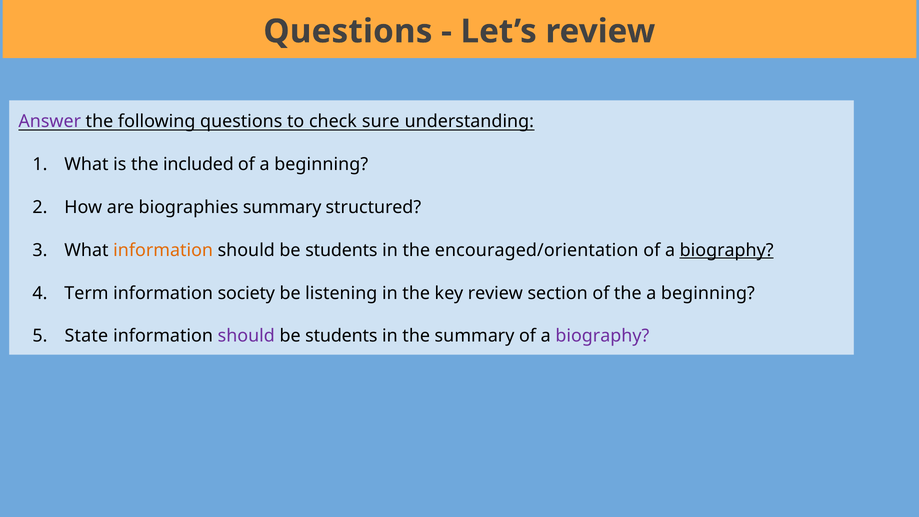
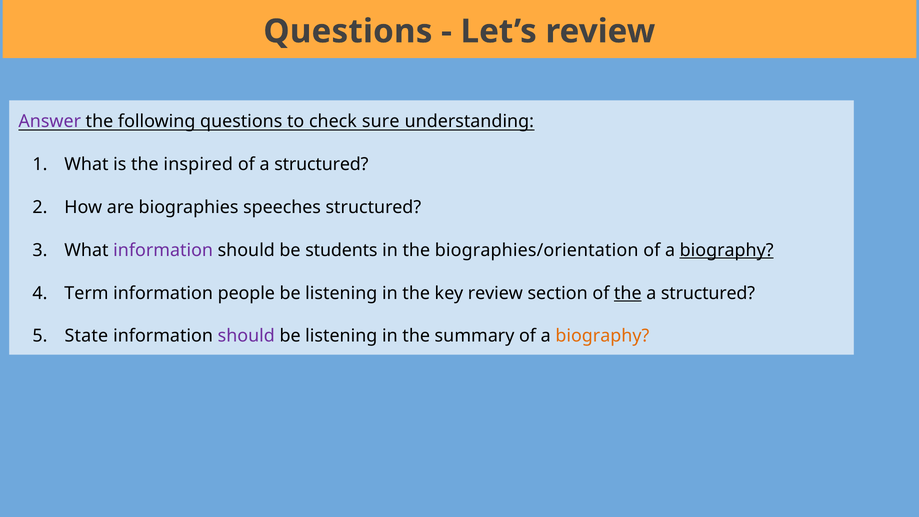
included: included -> inspired (198, 164)
of a beginning: beginning -> structured (321, 164)
biographies summary: summary -> speeches (282, 207)
information colour: orange -> purple (163, 250)
encouraged/orientation: encouraged/orientation -> biographies/orientation (537, 250)
society: society -> people (246, 293)
the underline: none -> present (628, 293)
beginning: beginning -> structured (708, 293)
students: students -> listening (341, 336)
biography colour: purple -> orange (602, 336)
